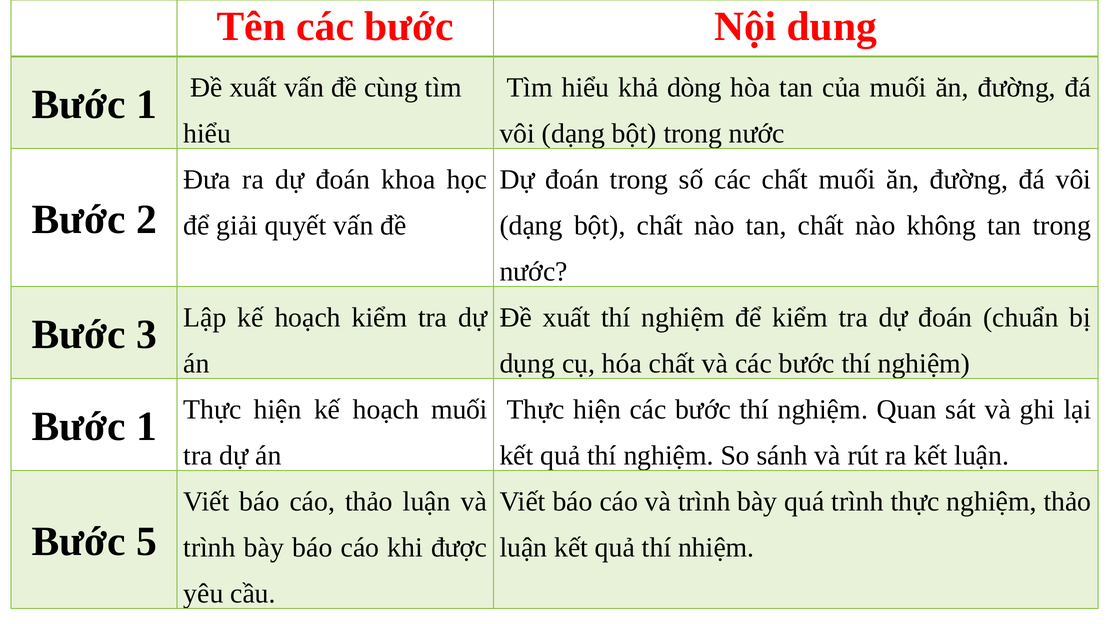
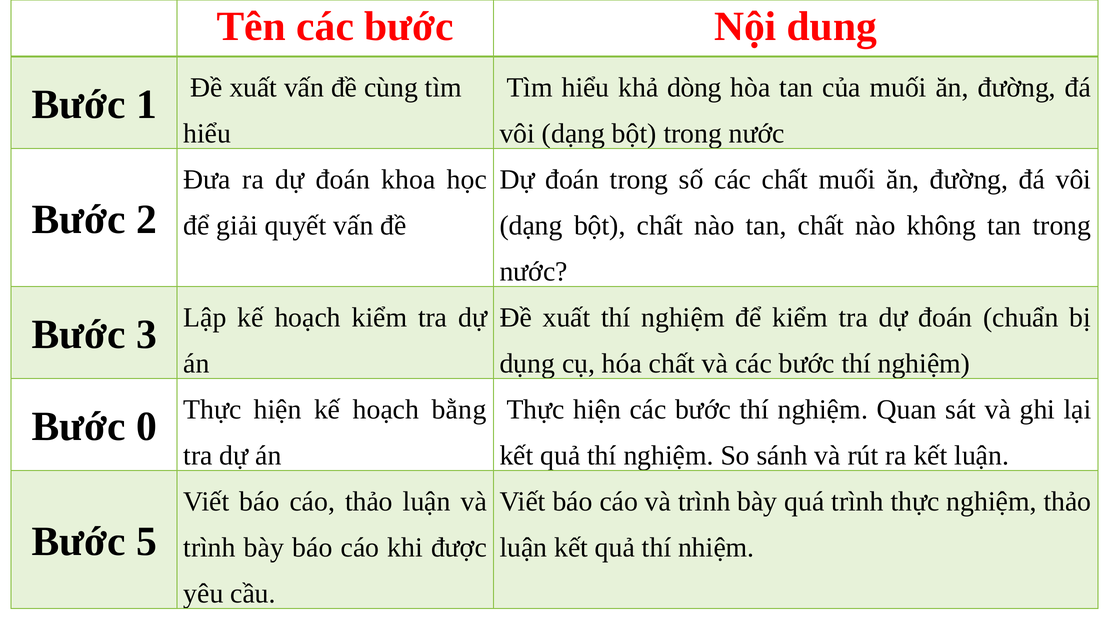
1: 1 -> 0 (146, 426)
hoạch muối: muối -> bằng (459, 409)
